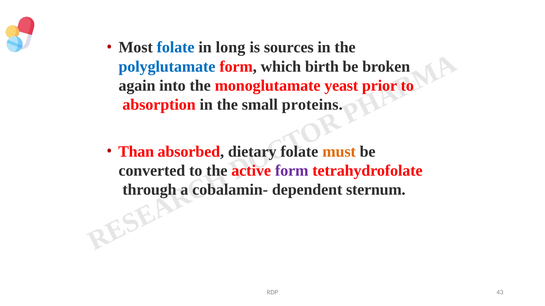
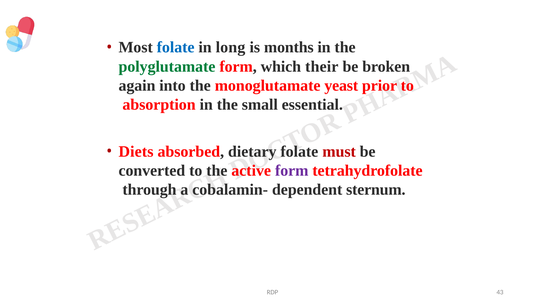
sources: sources -> months (289, 48)
polyglutamate colour: blue -> green (167, 67)
birth: birth -> their (322, 67)
proteins: proteins -> essential (312, 105)
Than: Than -> Diets (136, 152)
must colour: orange -> red (339, 152)
